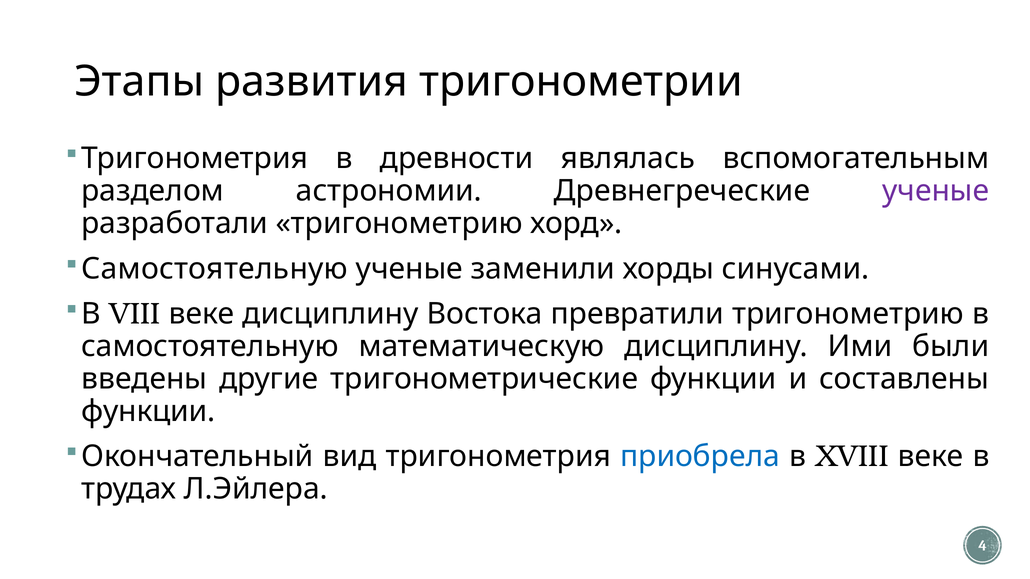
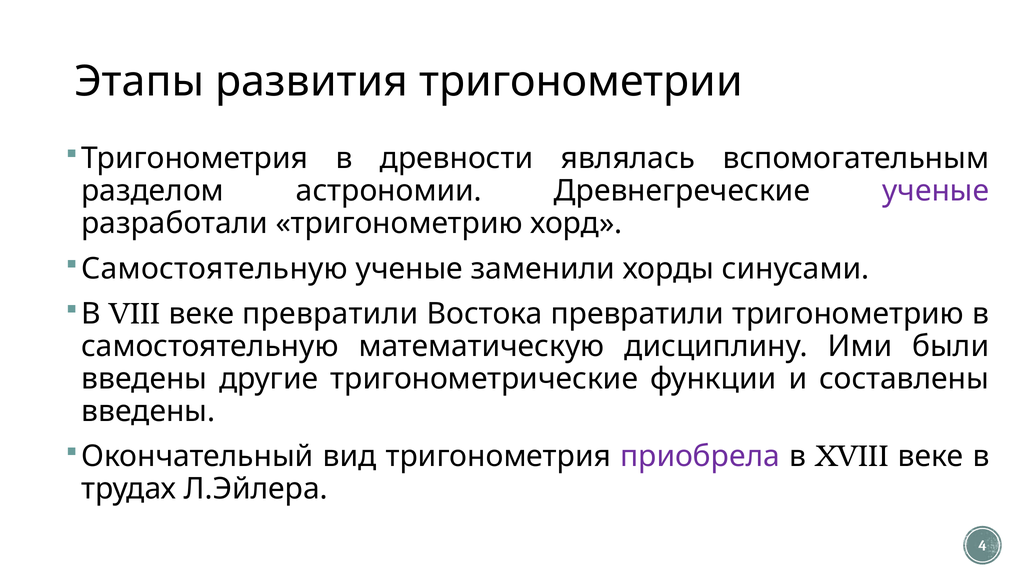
веке дисциплину: дисциплину -> превратили (330, 314)
функции: функции -> введены (148, 412)
приобрела colour: blue -> purple (700, 457)
